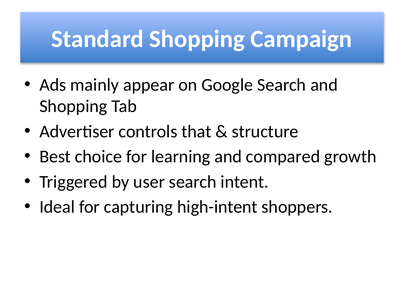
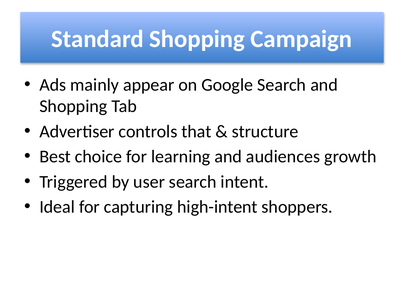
compared: compared -> audiences (283, 157)
